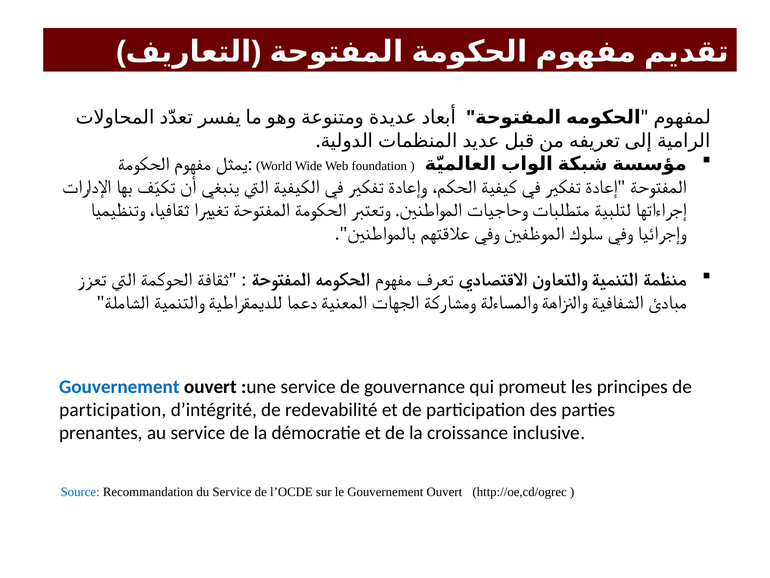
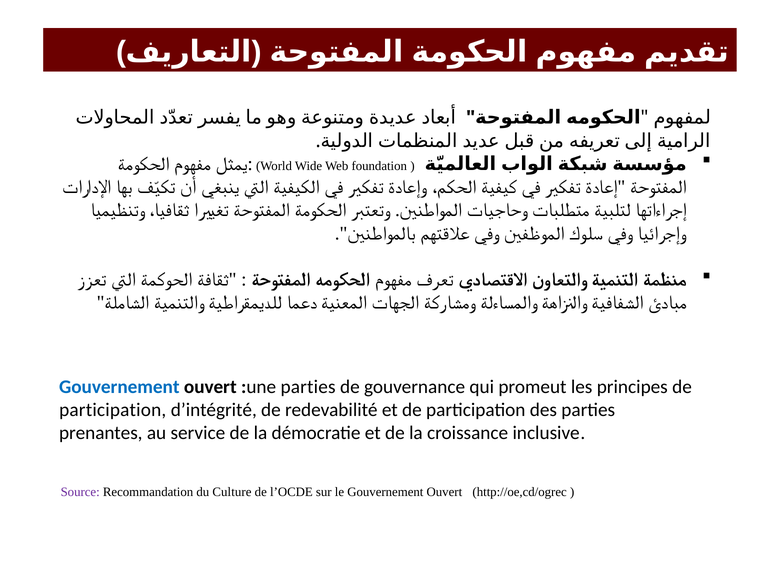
:une service: service -> parties (308, 386)
Source colour: blue -> purple (80, 492)
du Service: Service -> Culture (232, 492)
